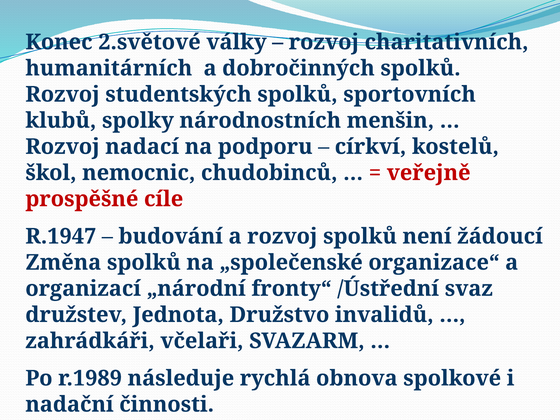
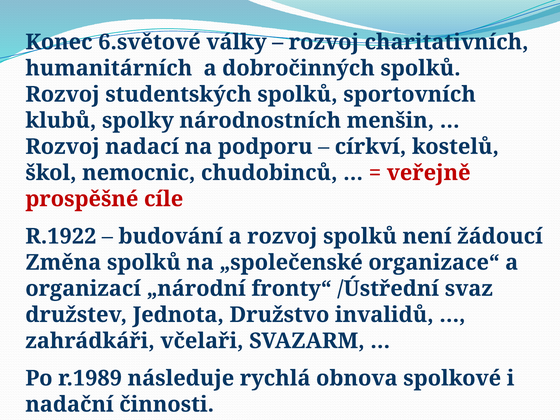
2.světové: 2.světové -> 6.světové (149, 42)
R.1947: R.1947 -> R.1922 (61, 236)
